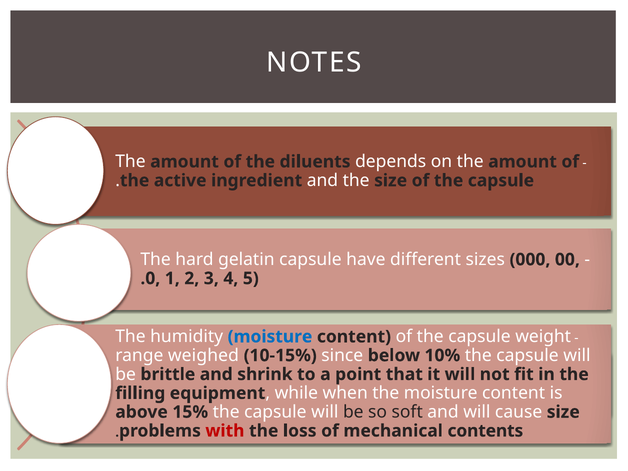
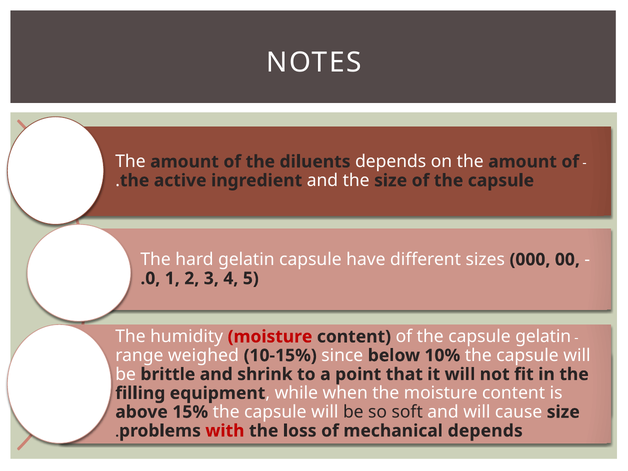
moisture colour: blue -> red (270, 337)
capsule weight: weight -> gelatin (543, 337)
mechanical contents: contents -> depends (485, 431)
